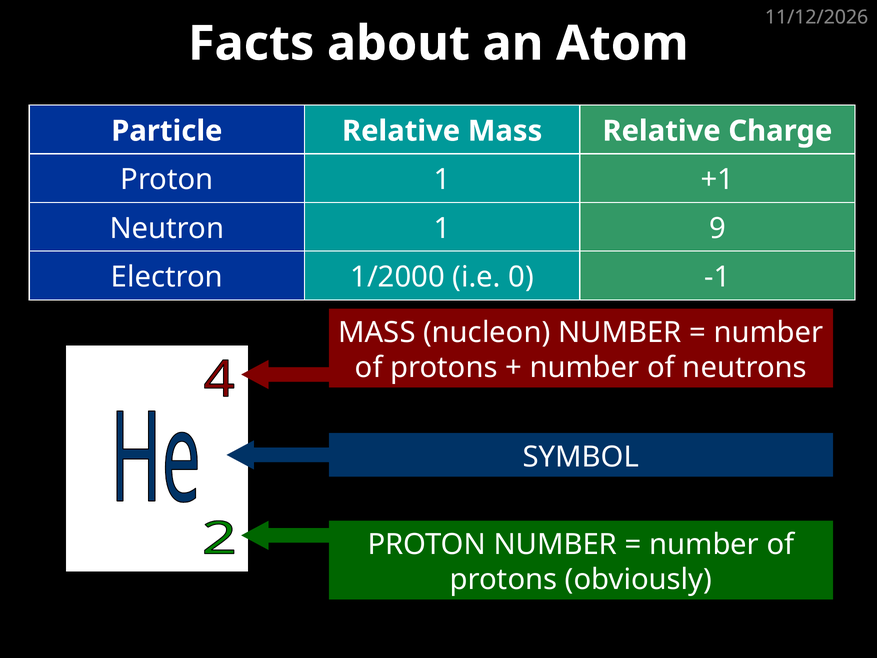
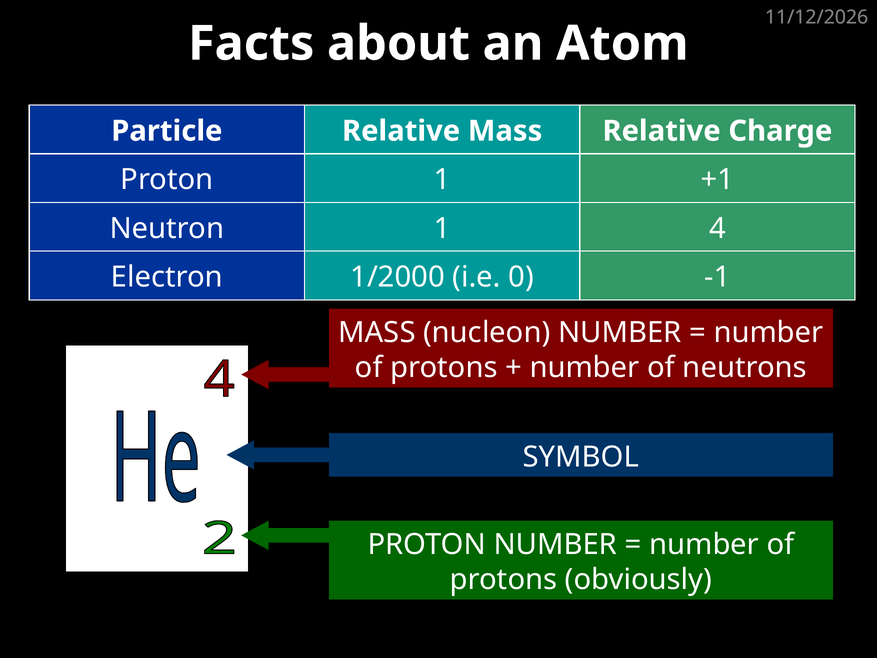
9: 9 -> 4 (717, 228)
